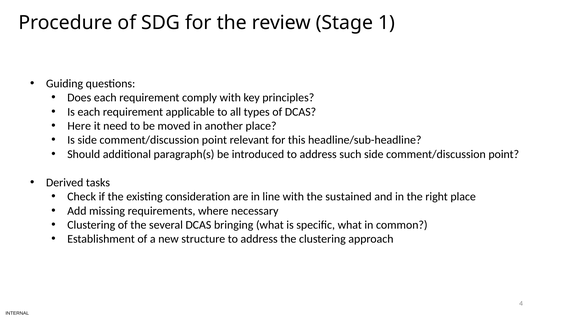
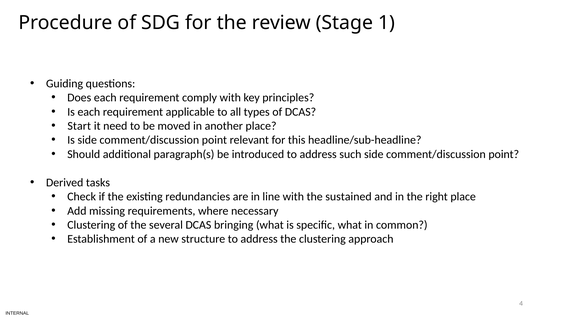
Here: Here -> Start (79, 126)
consideration: consideration -> redundancies (198, 197)
